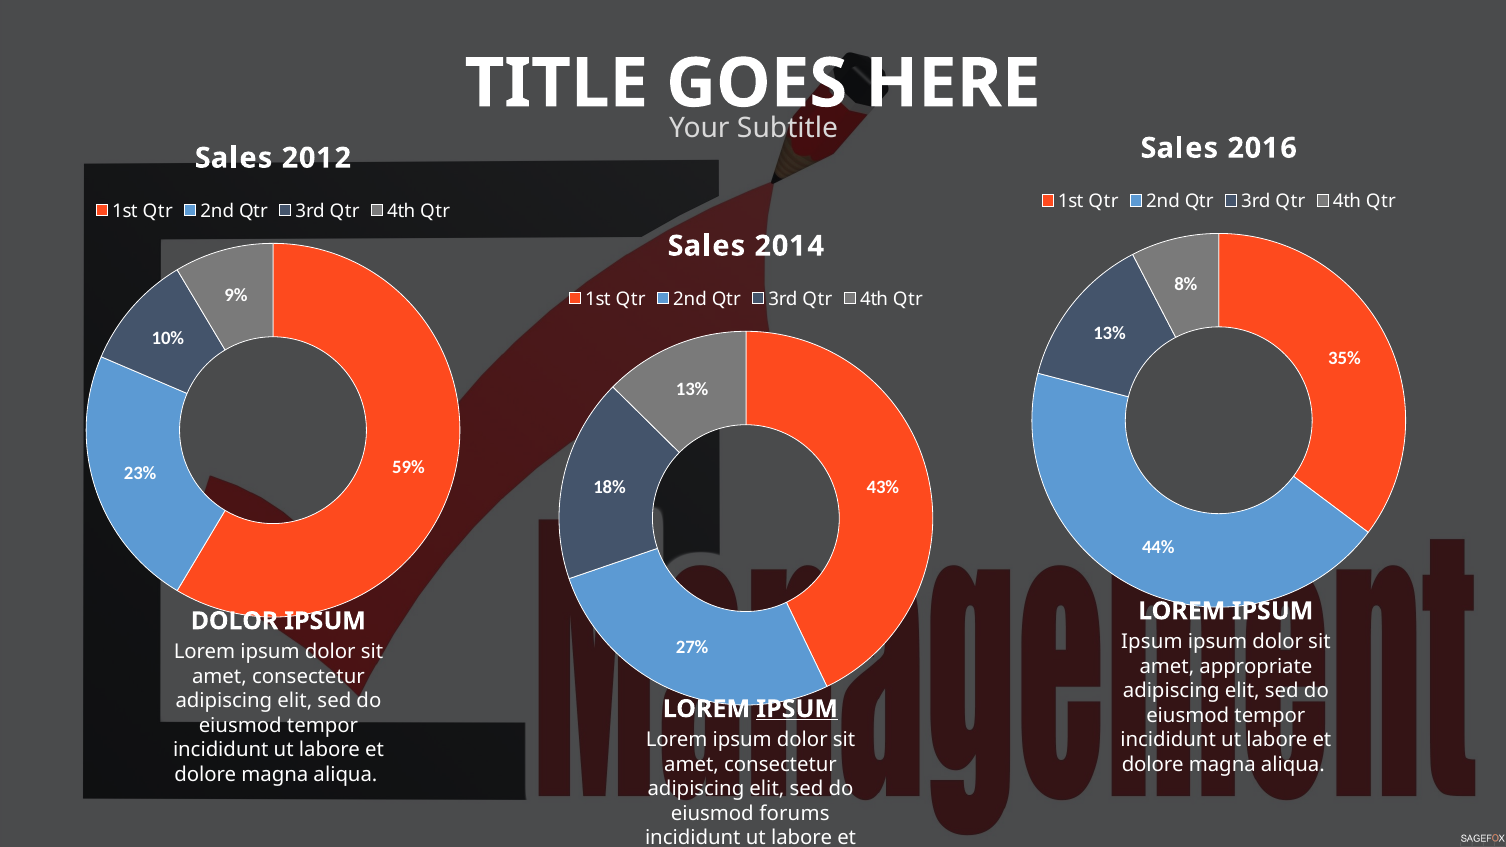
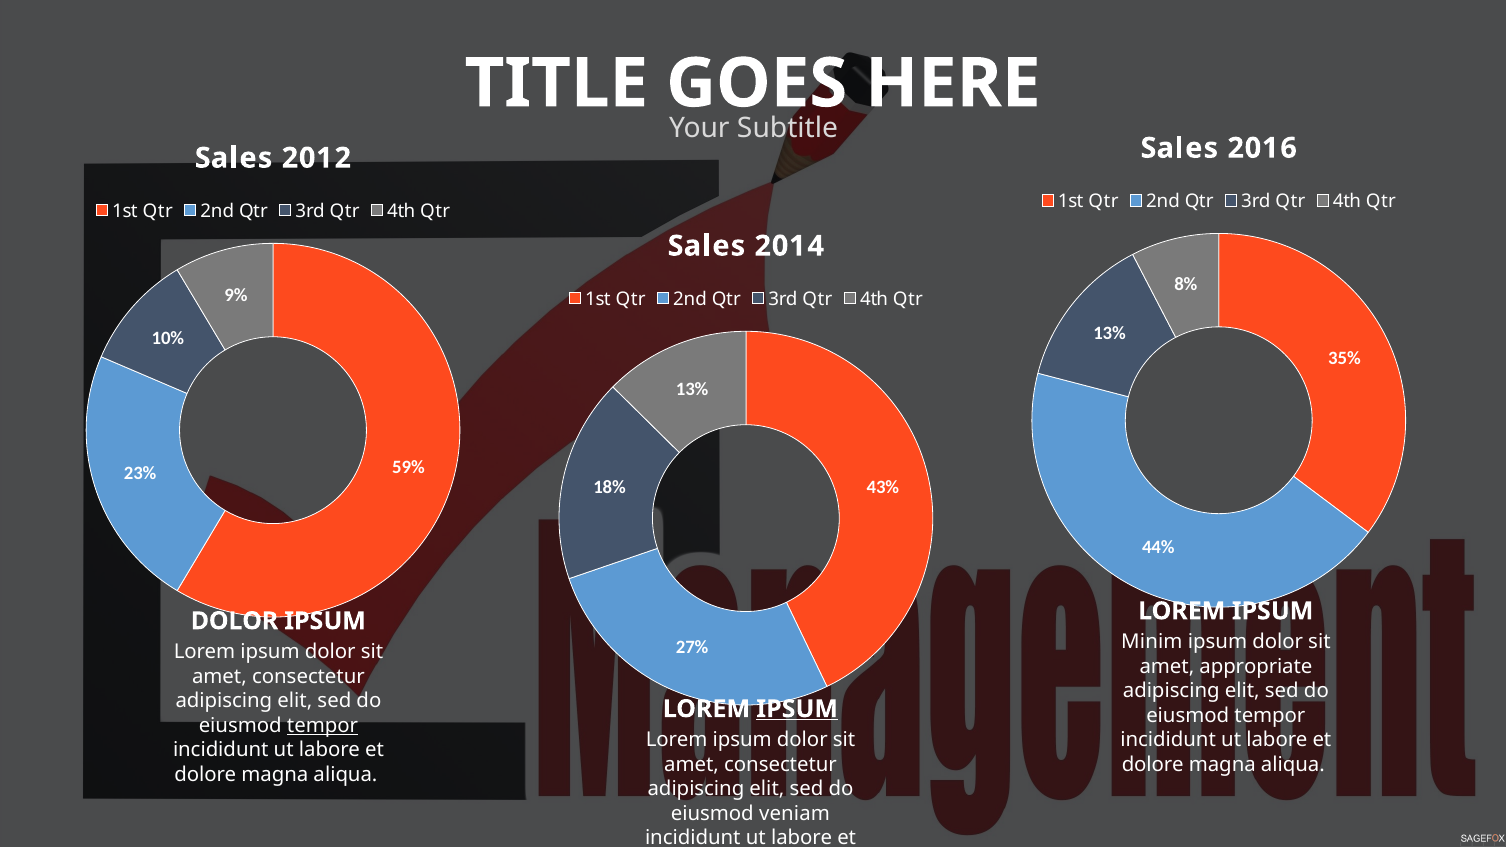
Ipsum: Ipsum -> Minim (1152, 642)
tempor underline: none -> present (323, 726)
forums: forums -> veniam (795, 814)
